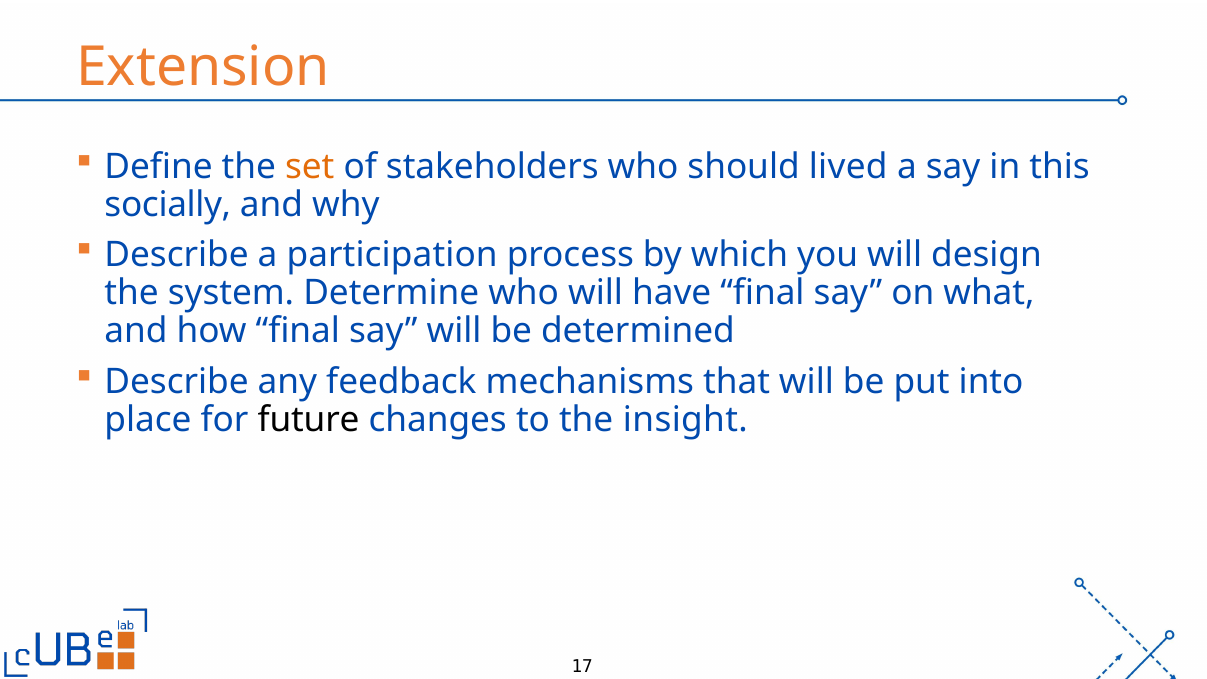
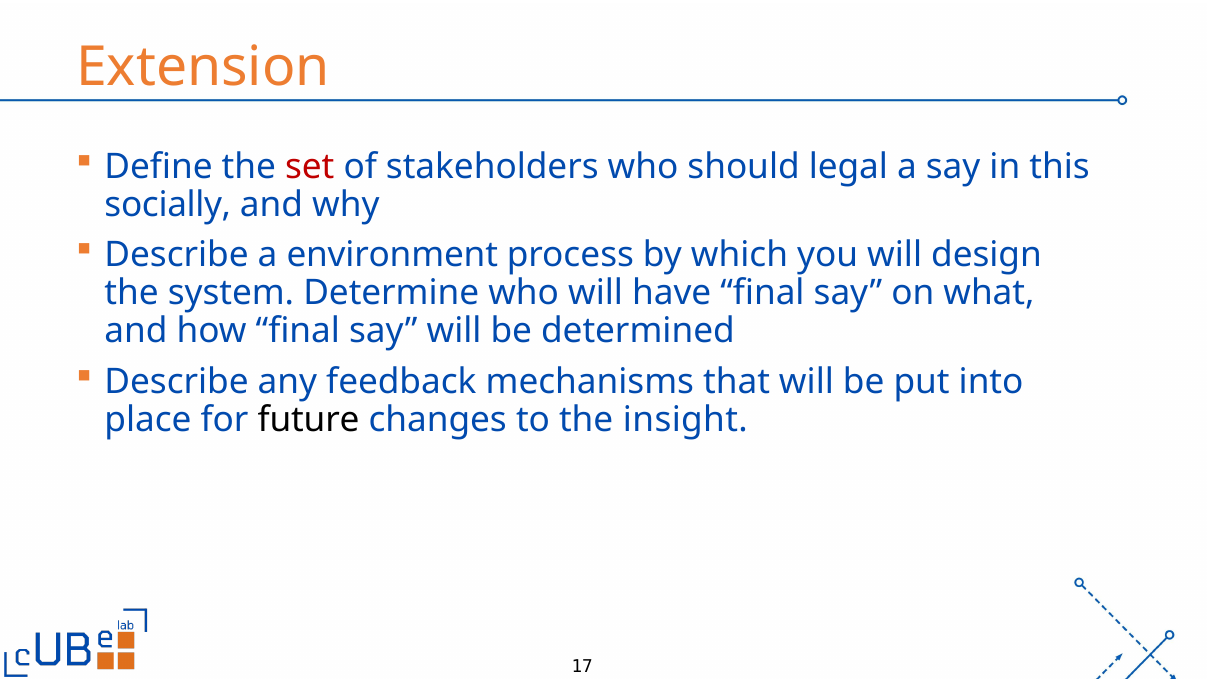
set colour: orange -> red (310, 167)
lived: lived -> legal (848, 167)
participation: participation -> environment (392, 255)
